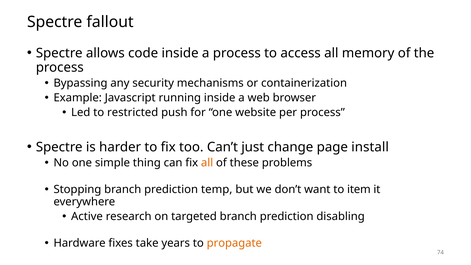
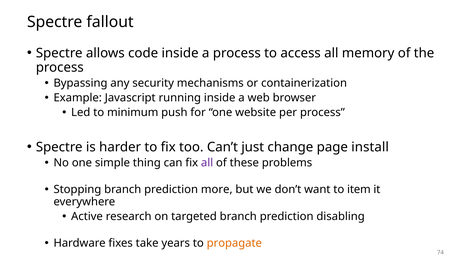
restricted: restricted -> minimum (133, 112)
all colour: orange -> purple (207, 163)
temp: temp -> more (217, 190)
